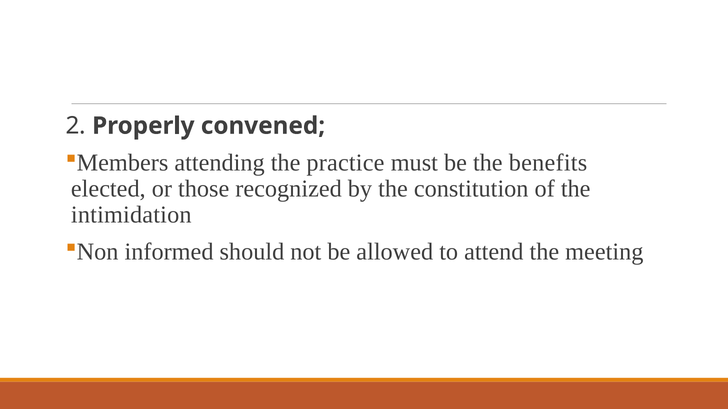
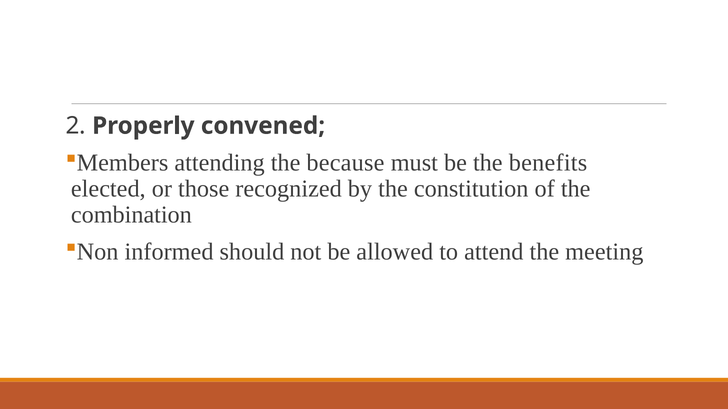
practice: practice -> because (345, 163)
intimidation: intimidation -> combination (131, 215)
